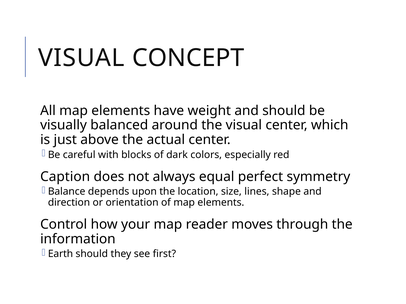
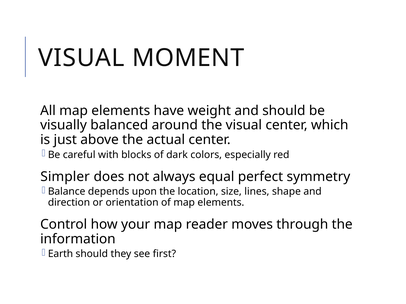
CONCEPT: CONCEPT -> MOMENT (188, 58)
Caption: Caption -> Simpler (65, 177)
